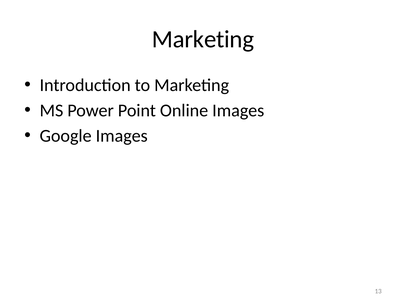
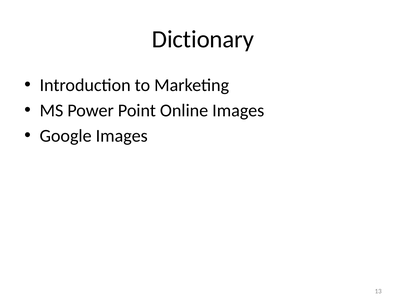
Marketing: Marketing -> Dictionary (203, 39)
